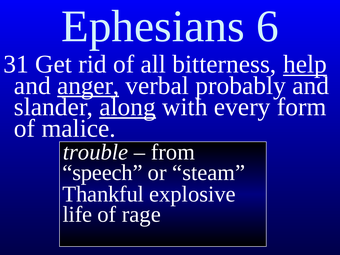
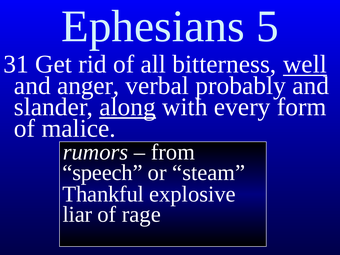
6: 6 -> 5 (267, 26)
help: help -> well (305, 64)
anger underline: present -> none (88, 86)
trouble: trouble -> rumors (96, 152)
life: life -> liar (77, 214)
